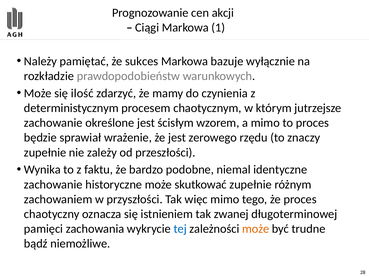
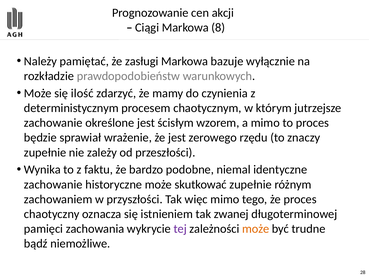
1: 1 -> 8 (218, 27)
sukces: sukces -> zasługi (142, 61)
tej colour: blue -> purple (180, 229)
